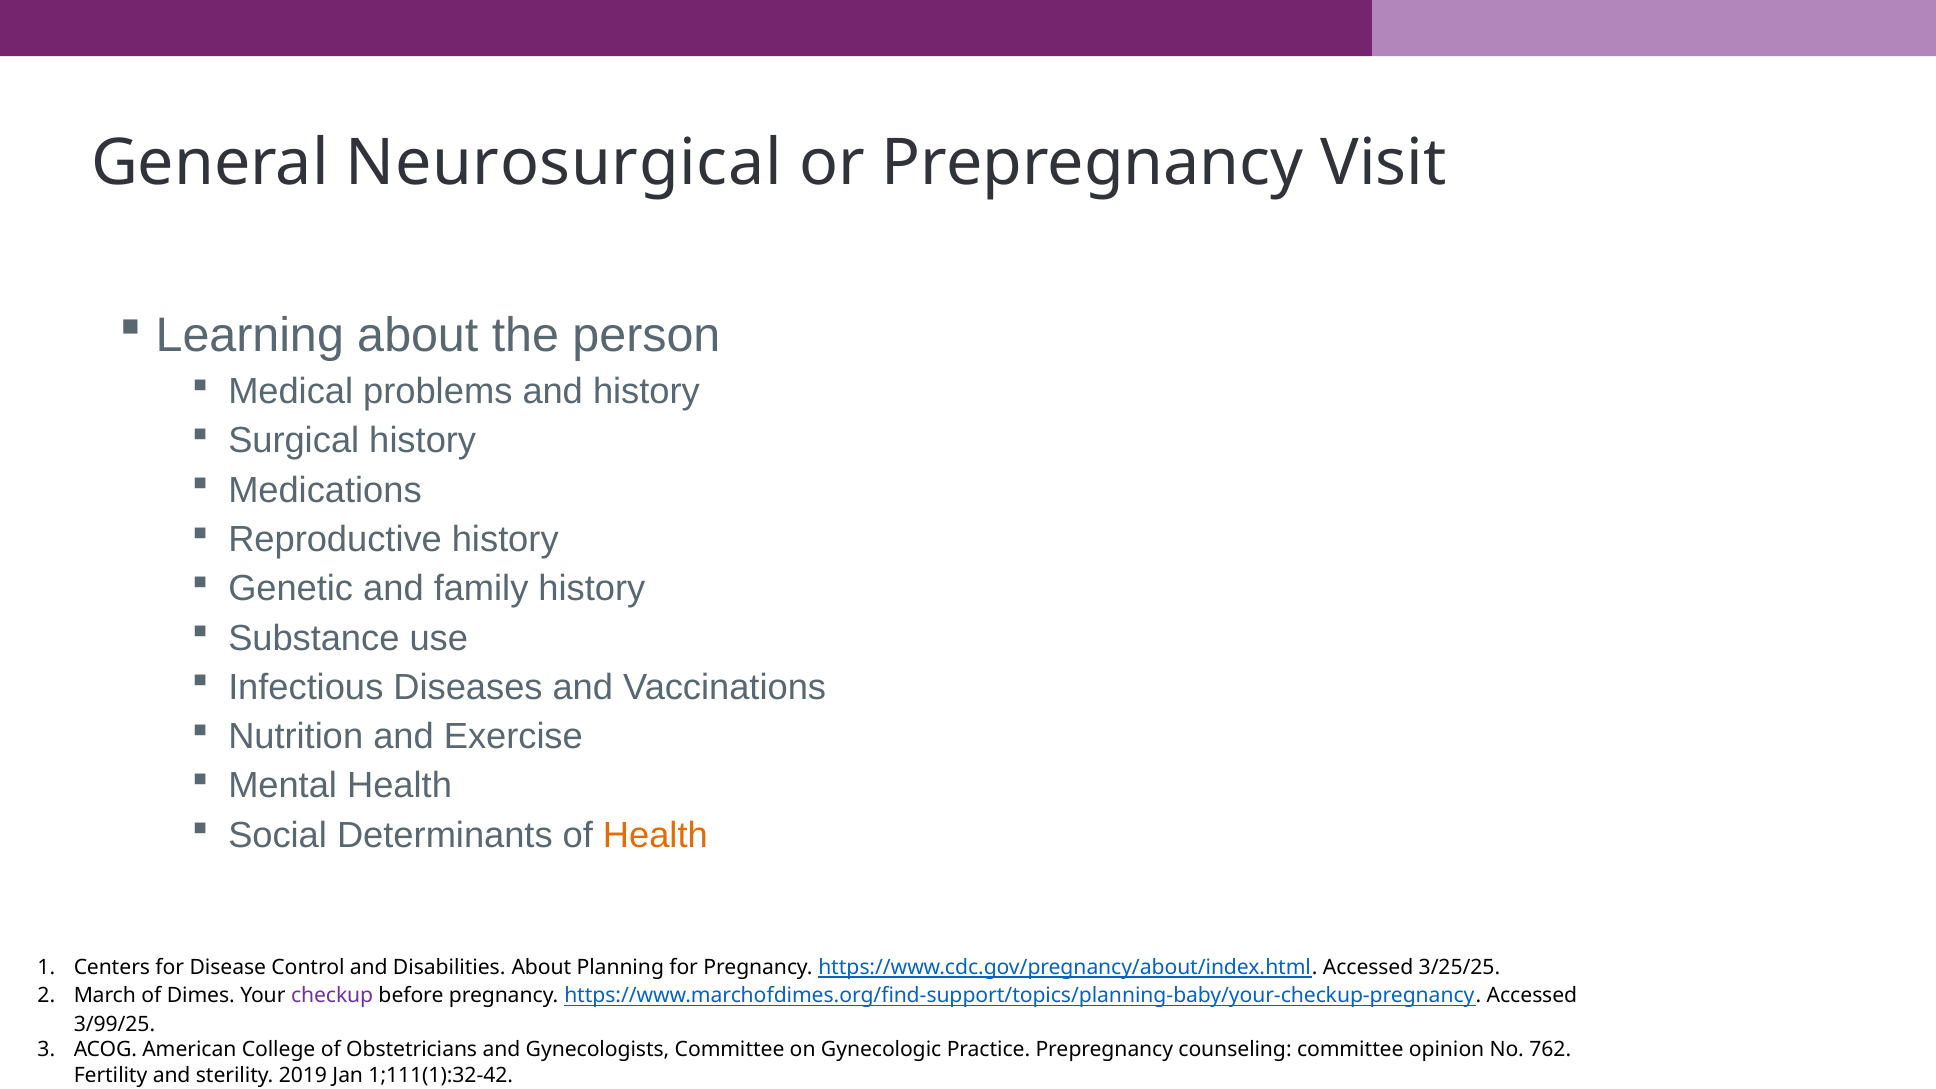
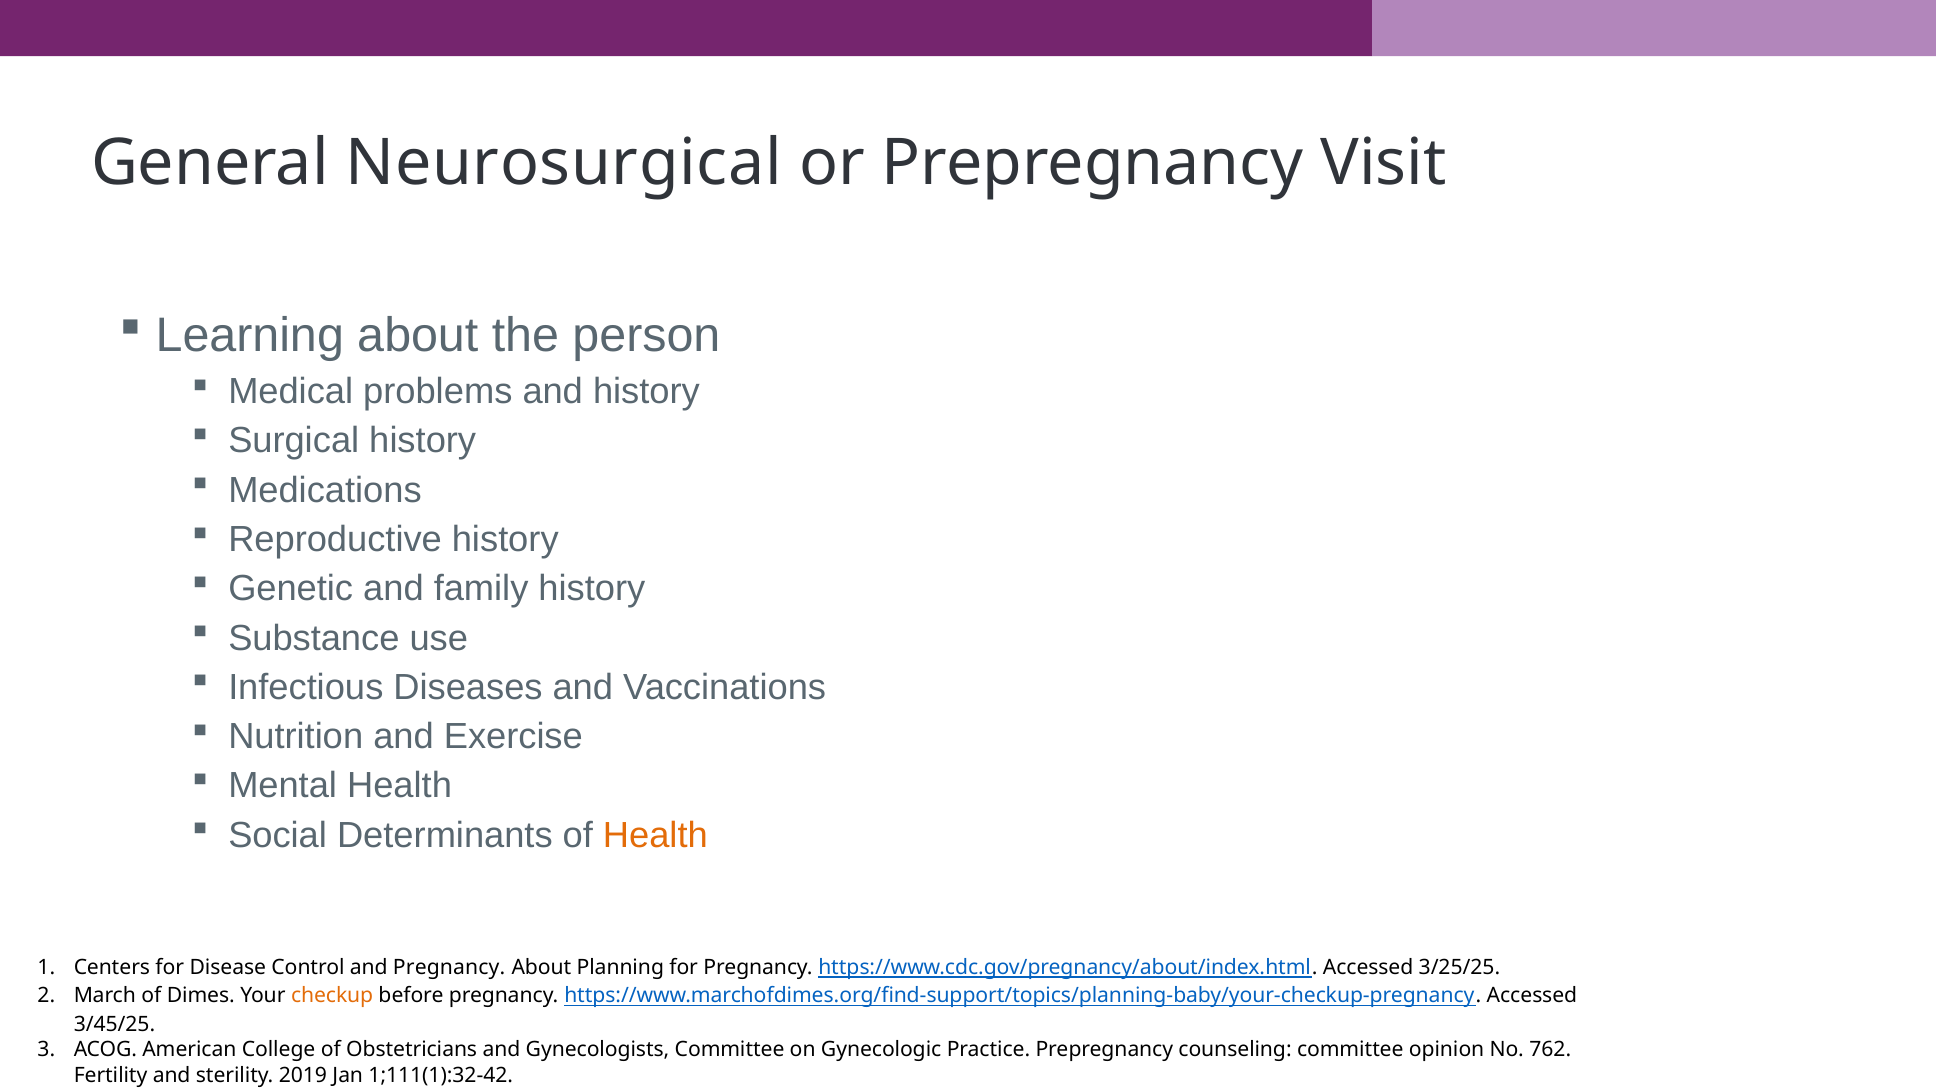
and Disabilities: Disabilities -> Pregnancy (449, 967)
checkup colour: purple -> orange (332, 996)
3/99/25: 3/99/25 -> 3/45/25 (114, 1024)
